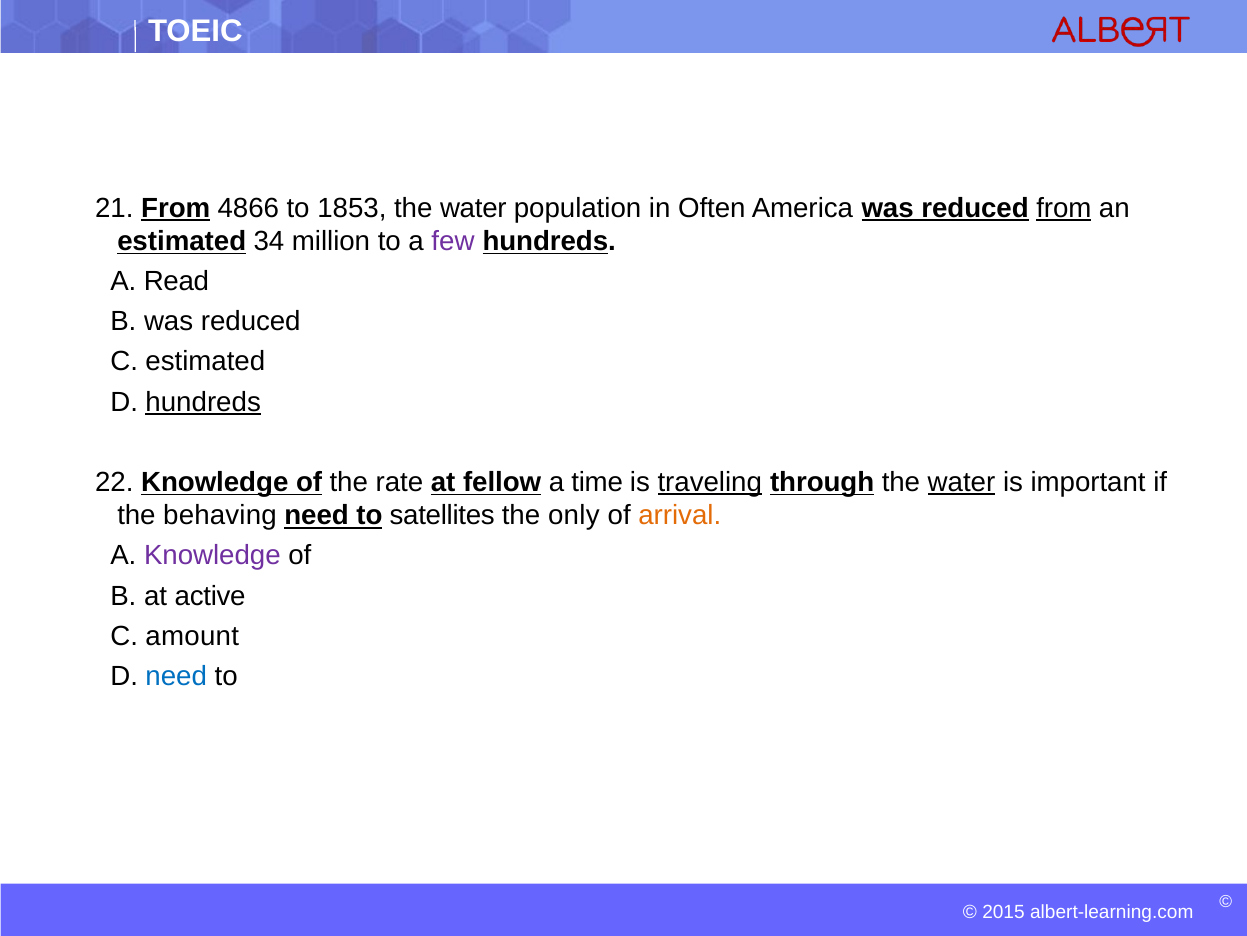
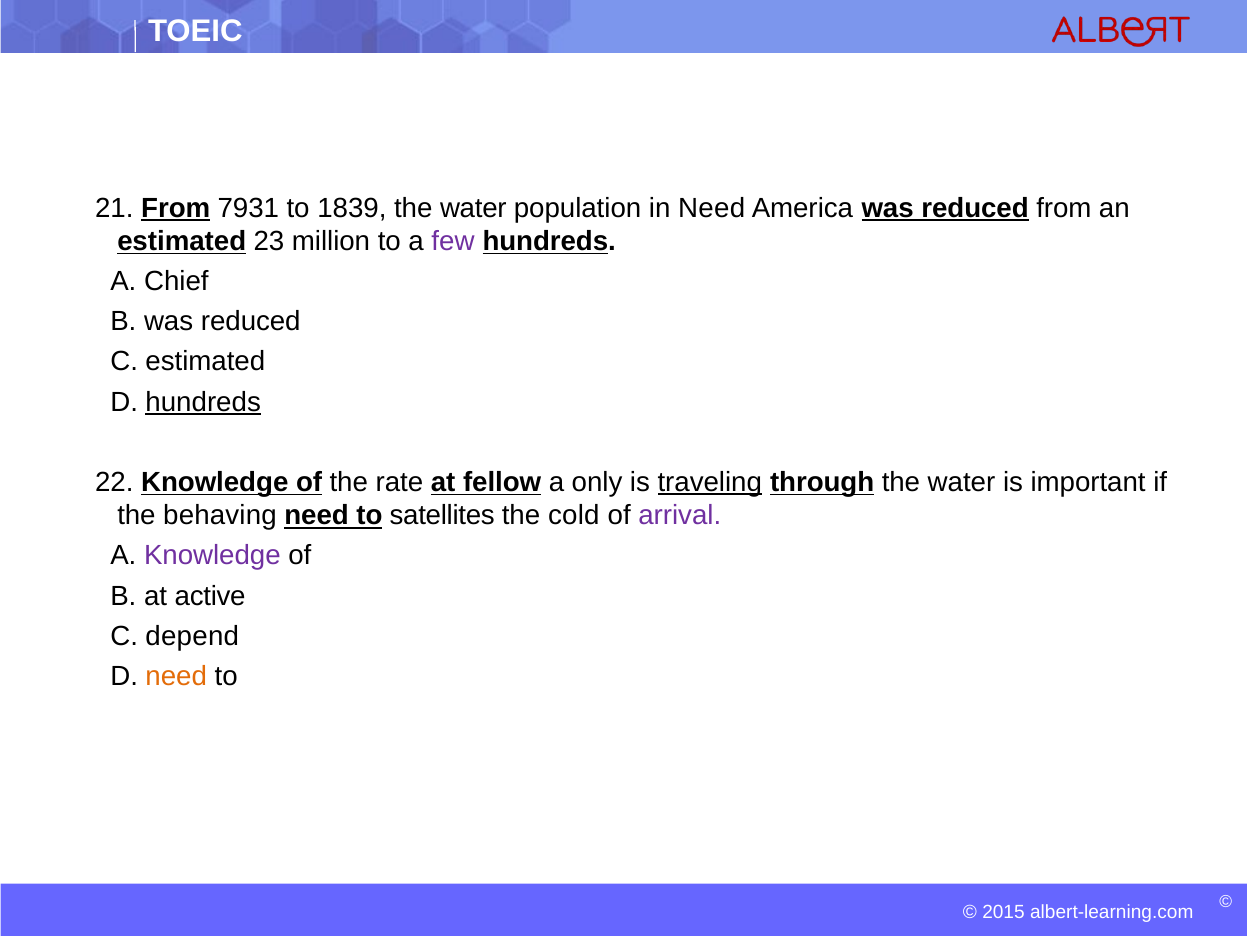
4866: 4866 -> 7931 (248, 208)
1853: 1853 -> 1839 (352, 208)
in Often: Often -> Need (712, 208)
from underline: present -> none (1064, 208)
34: 34 -> 23 (269, 241)
Read: Read -> Chief (176, 281)
time: time -> only (597, 482)
water underline: present -> none (961, 482)
only: only -> cold (574, 515)
arrival colour: orange -> purple (680, 515)
amount: amount -> depend (192, 636)
need colour: blue -> orange (176, 676)
